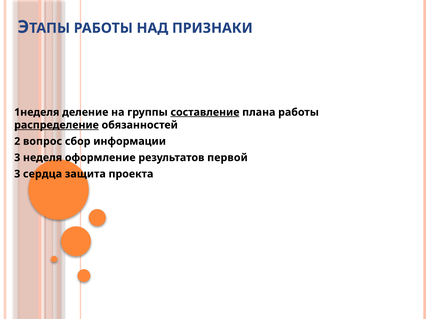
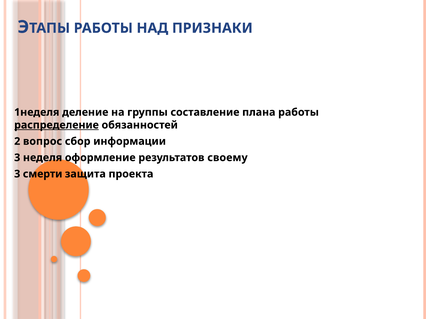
составление underline: present -> none (205, 112)
первой: первой -> своему (227, 158)
сердца: сердца -> смерти (43, 174)
